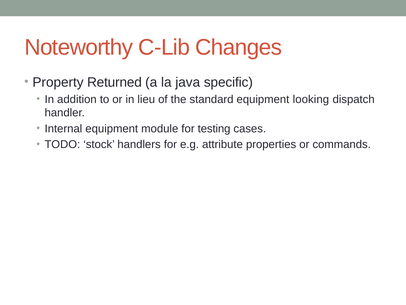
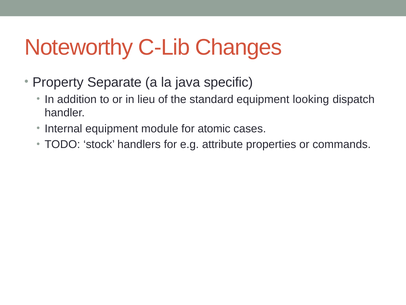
Returned: Returned -> Separate (114, 82)
testing: testing -> atomic (214, 128)
